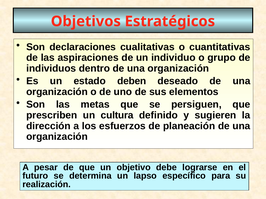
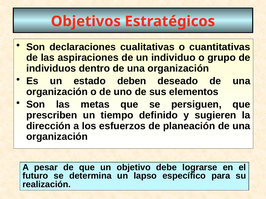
cultura: cultura -> tiempo (117, 115)
